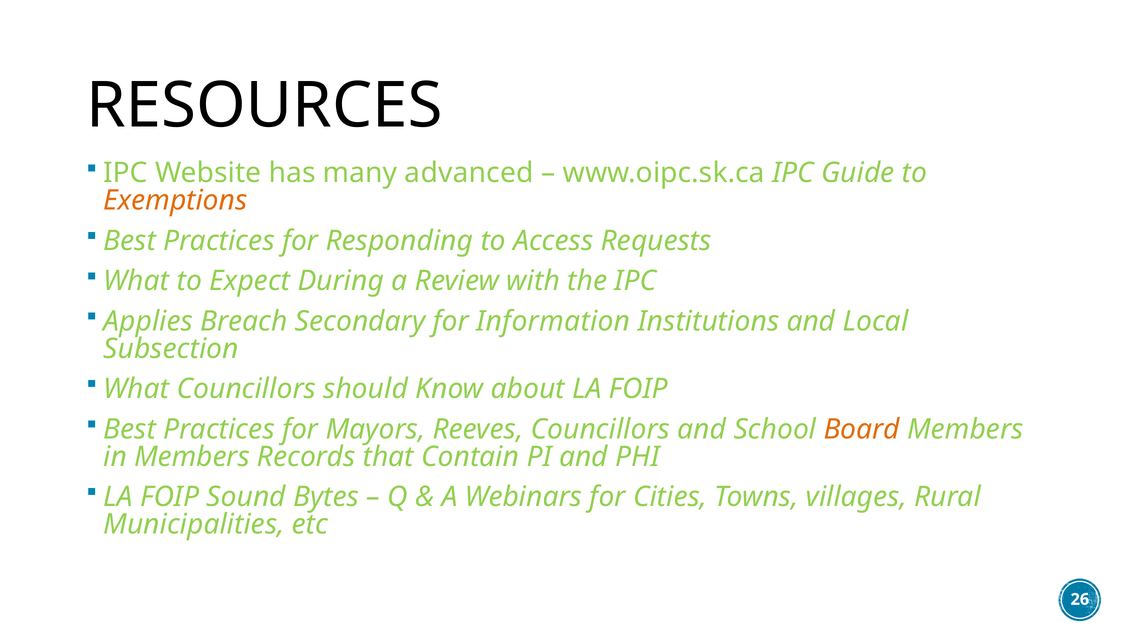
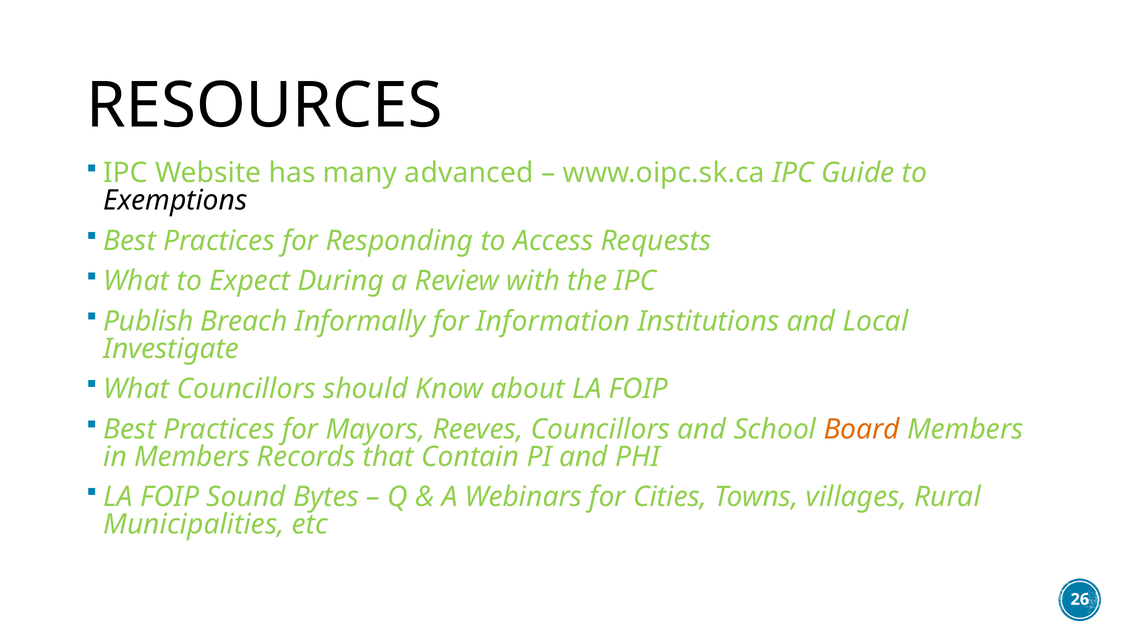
Exemptions colour: orange -> black (175, 200)
Applies: Applies -> Publish (148, 321)
Secondary: Secondary -> Informally (360, 321)
Subsection: Subsection -> Investigate (171, 349)
